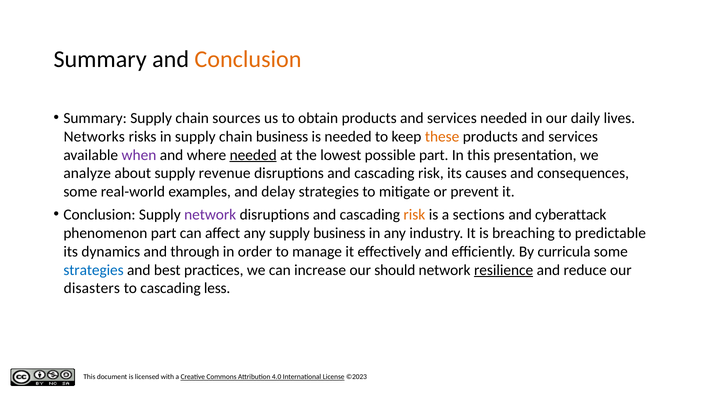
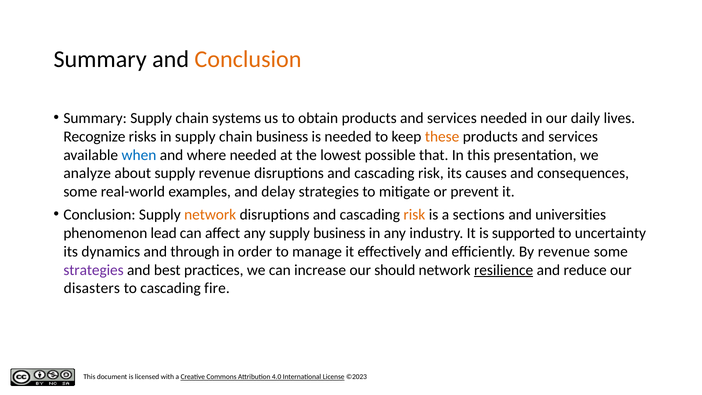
sources: sources -> systems (237, 118)
Networks: Networks -> Recognize (94, 136)
when colour: purple -> blue (139, 155)
needed underline: present -> none (253, 155)
possible part: part -> that (434, 155)
network colour: purple -> orange (210, 215)
cyberattack: cyberattack -> universities (571, 215)
phenomenon part: part -> lead (164, 233)
breaching: breaching -> supported (524, 233)
predictable: predictable -> uncertainty (610, 233)
By curricula: curricula -> revenue (564, 251)
strategies colour: blue -> purple (94, 270)
less: less -> fire (217, 288)
